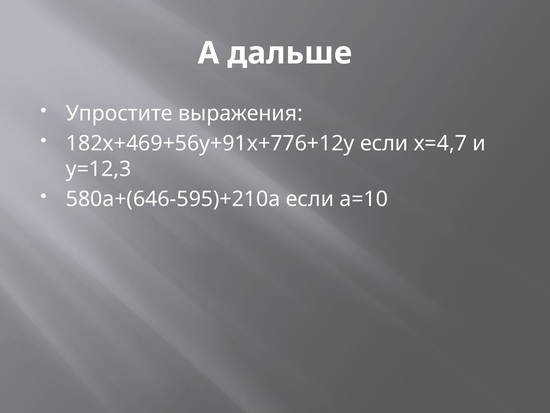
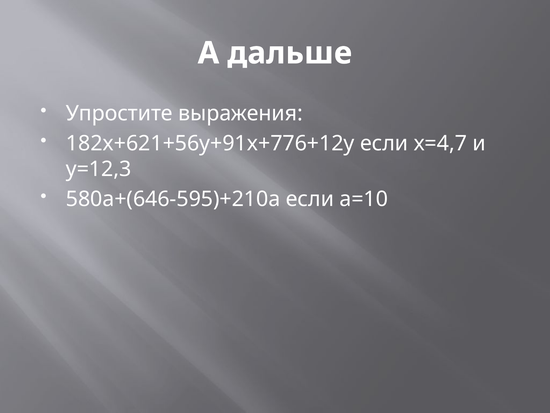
182x+469+56y+91x+776+12y: 182x+469+56y+91x+776+12y -> 182x+621+56y+91x+776+12y (210, 143)
